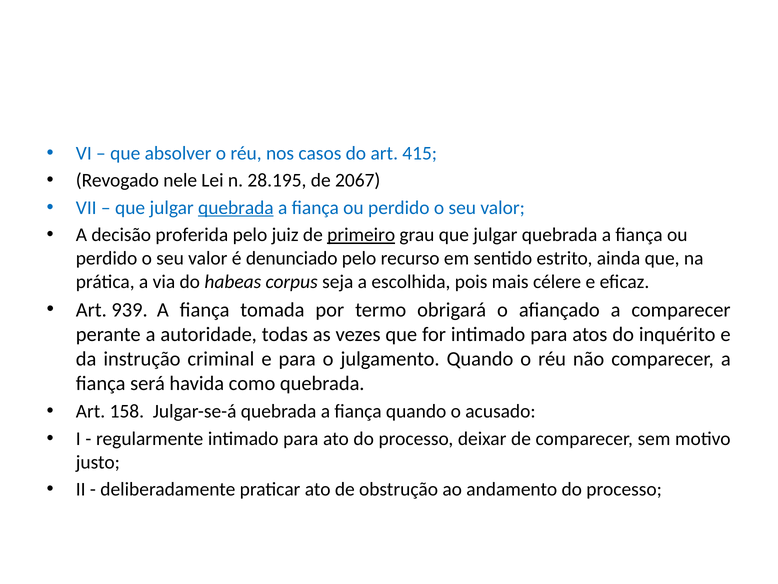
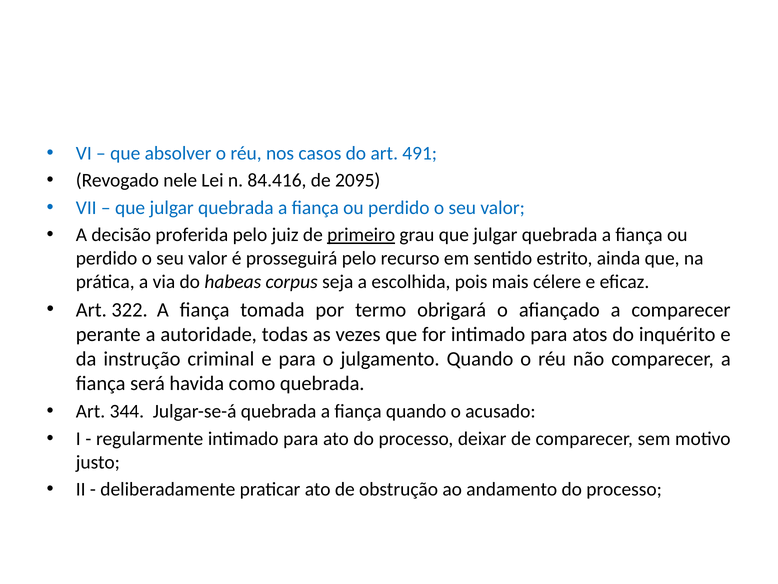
415: 415 -> 491 (420, 153)
28.195: 28.195 -> 84.416 (277, 180)
2067: 2067 -> 2095 (358, 180)
quebrada underline: present -> none (236, 208)
denunciado: denunciado -> prosseguirá (292, 258)
939: 939 -> 322 (130, 310)
158: 158 -> 344 (127, 411)
